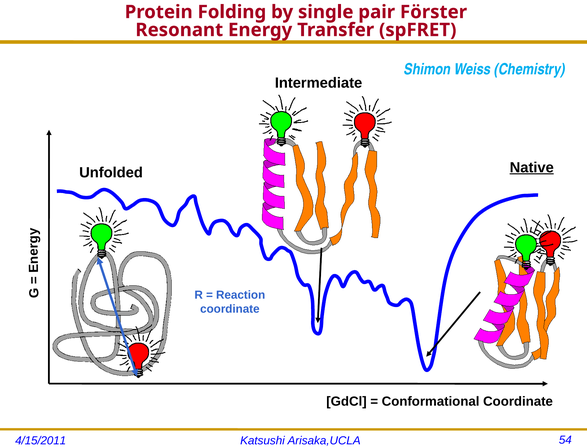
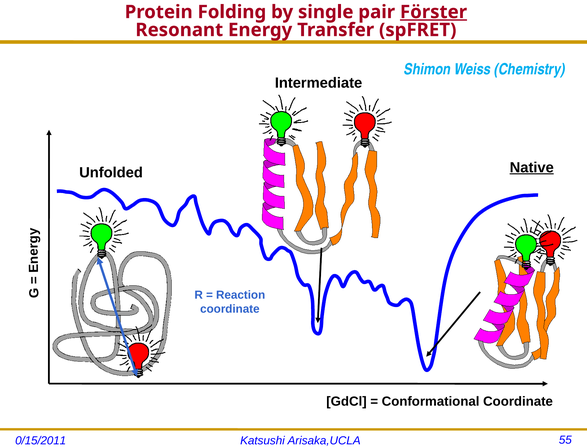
Förster underline: none -> present (433, 12)
4/15/2011: 4/15/2011 -> 0/15/2011 (41, 440)
54: 54 -> 55 (565, 439)
